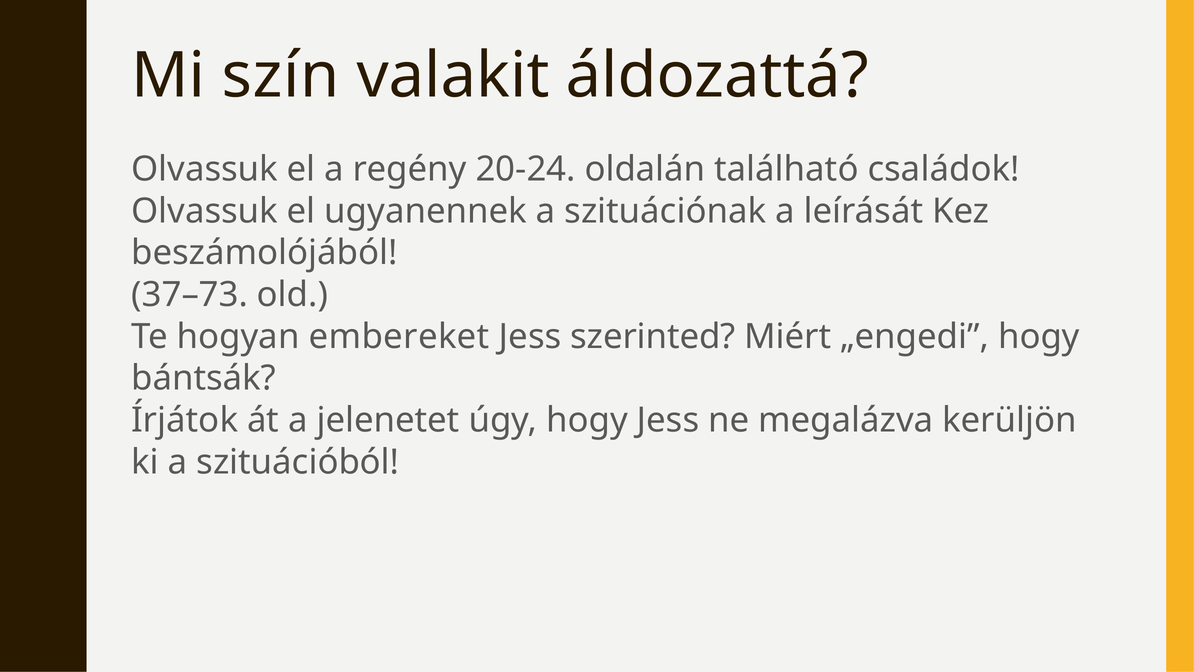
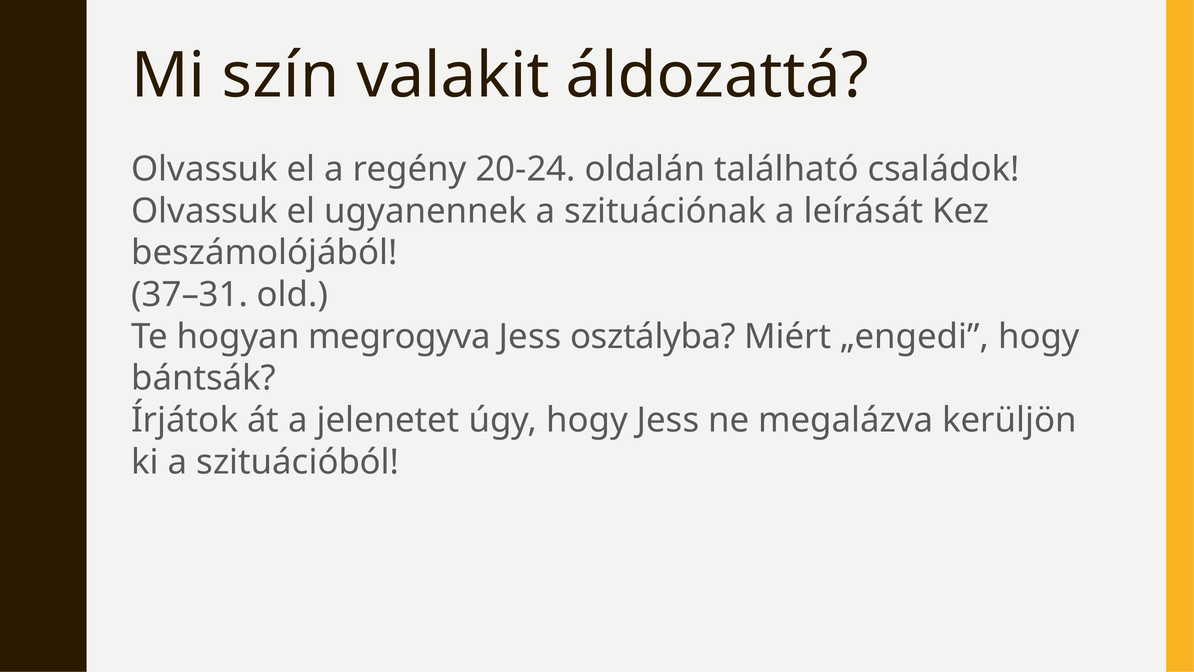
37–73: 37–73 -> 37–31 (190, 295)
embereket: embereket -> megrogyva (399, 336)
szerinted: szerinted -> osztályba (653, 336)
